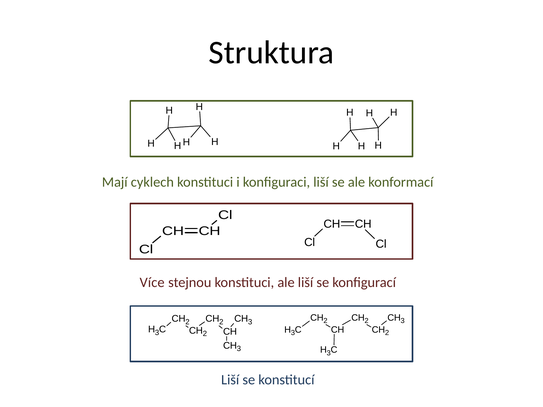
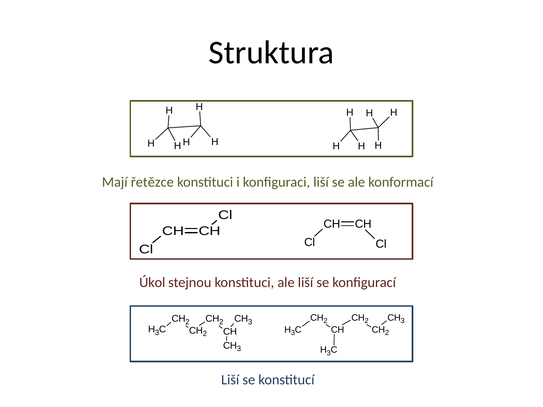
cyklech: cyklech -> řetězce (152, 182)
Více: Více -> Úkol (152, 283)
